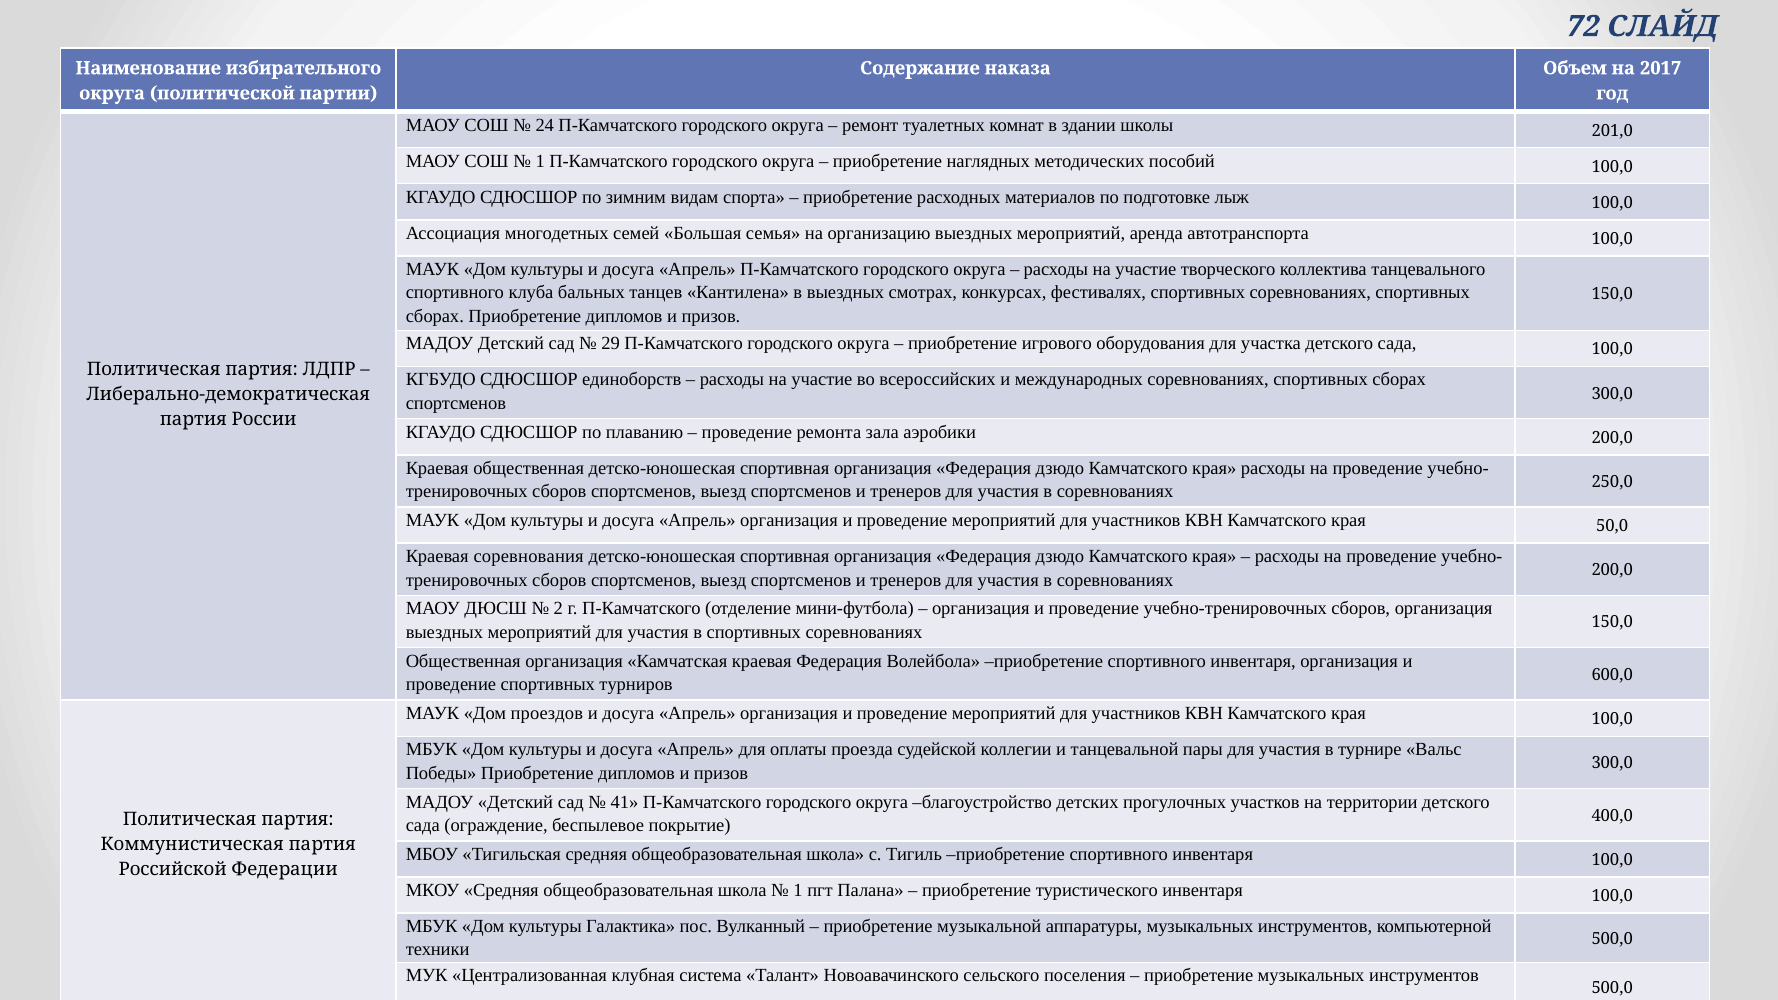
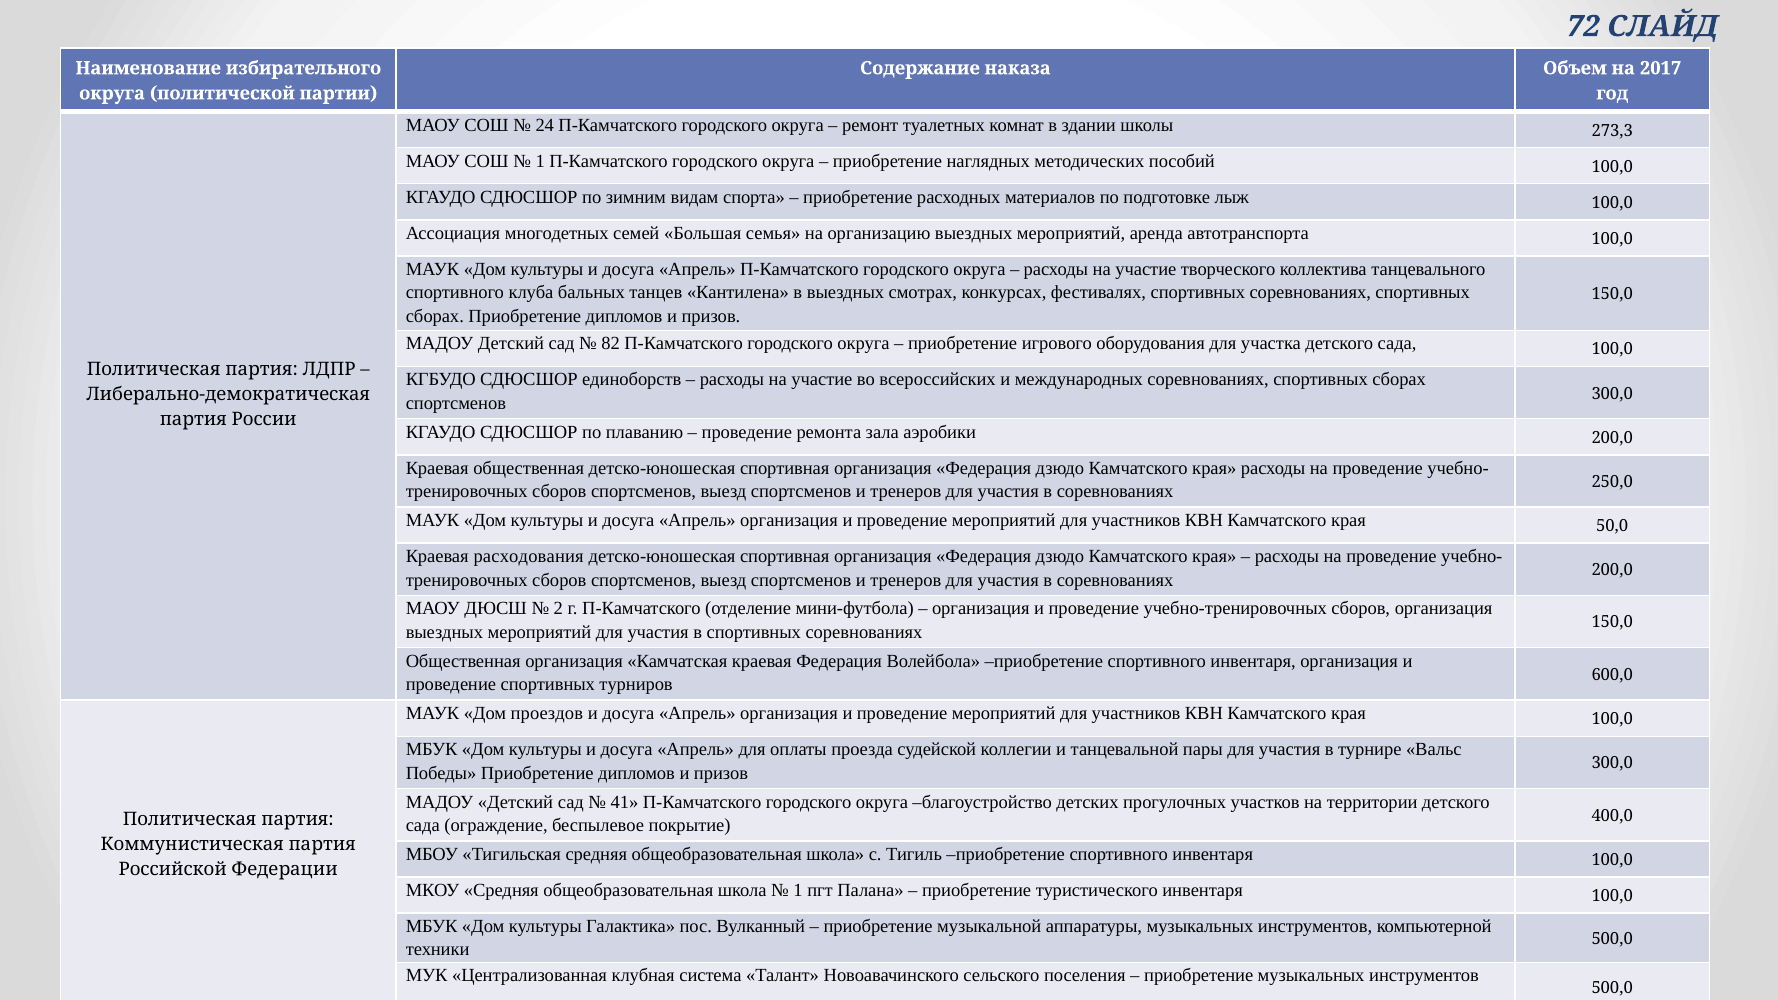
201,0: 201,0 -> 273,3 (1612, 131)
29: 29 -> 82 (611, 344)
соревнования: соревнования -> расходования (529, 557)
